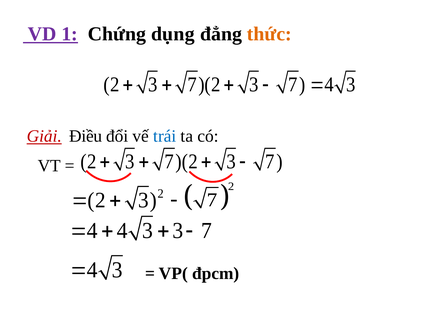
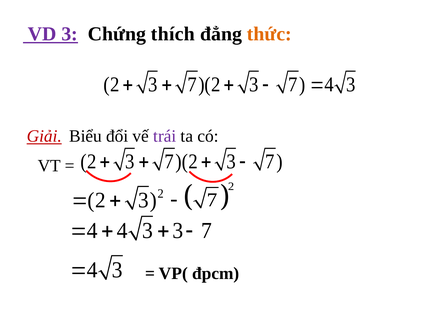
VD 1: 1 -> 3 (70, 34)
dụng: dụng -> thích (173, 34)
Điều: Điều -> Biểu (86, 136)
trái colour: blue -> purple (165, 136)
